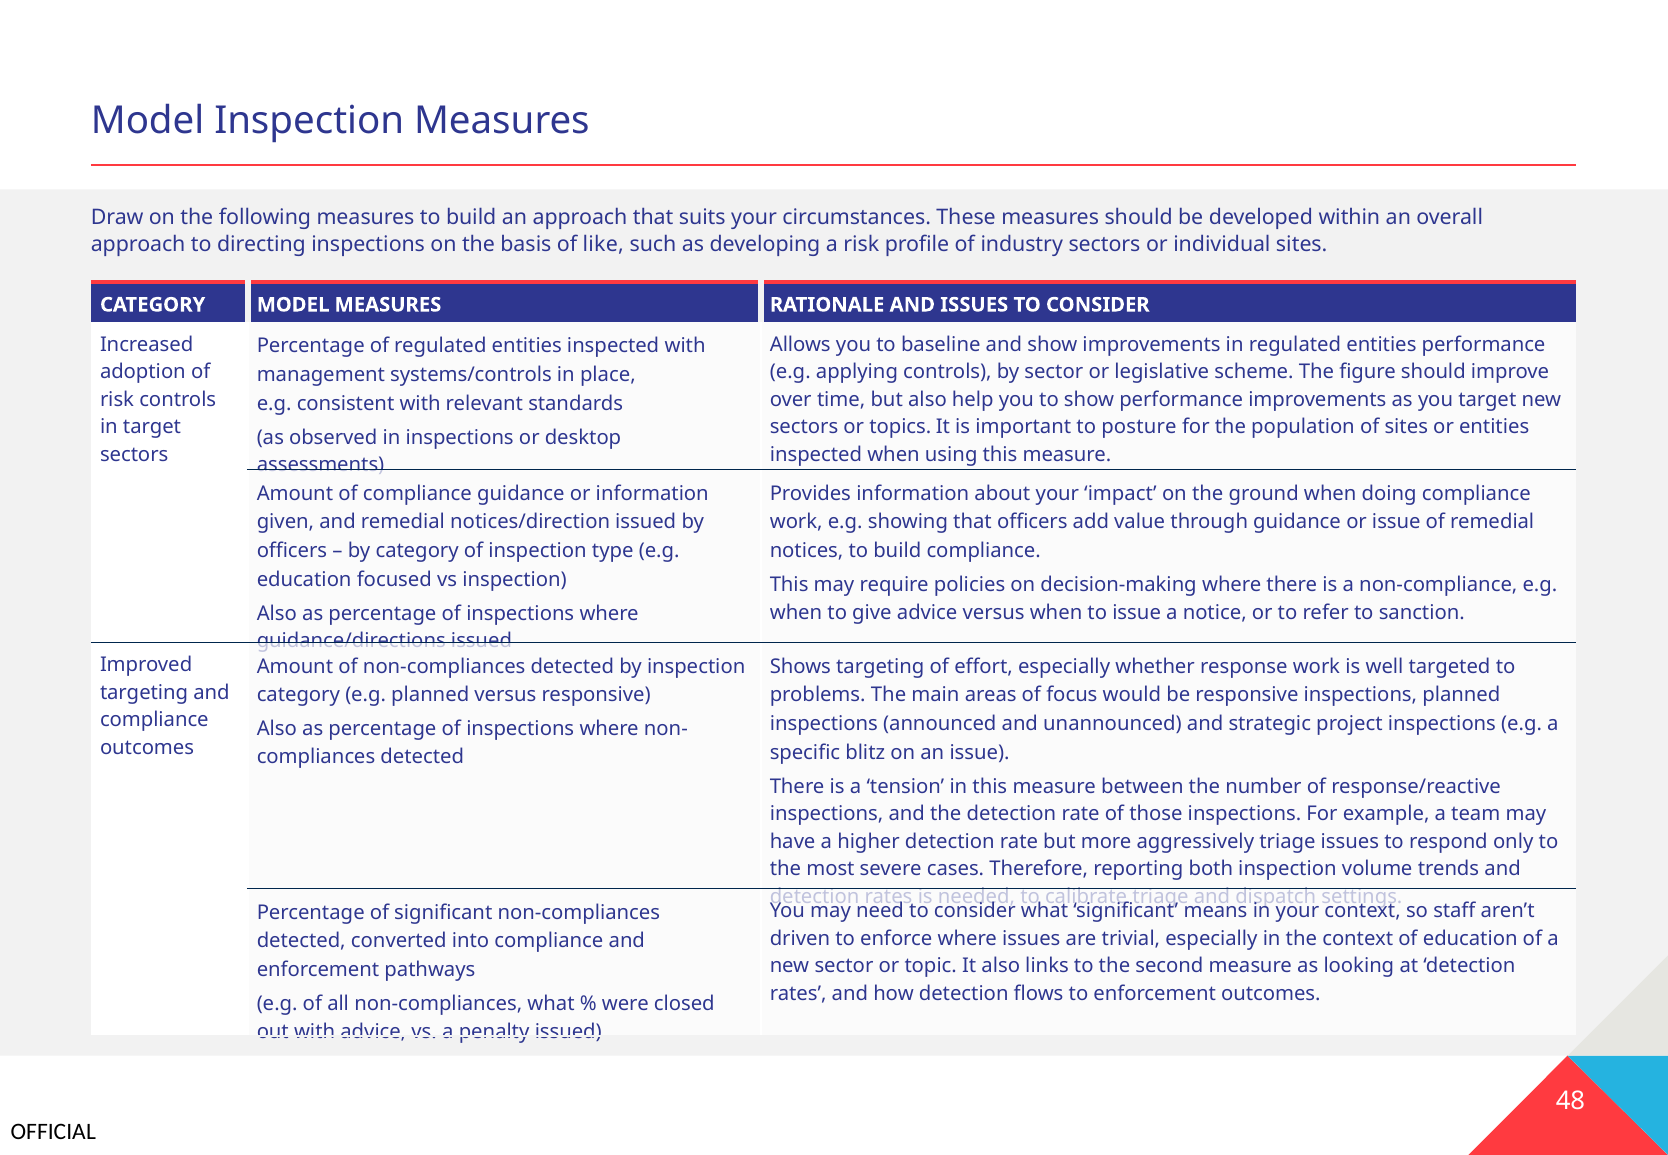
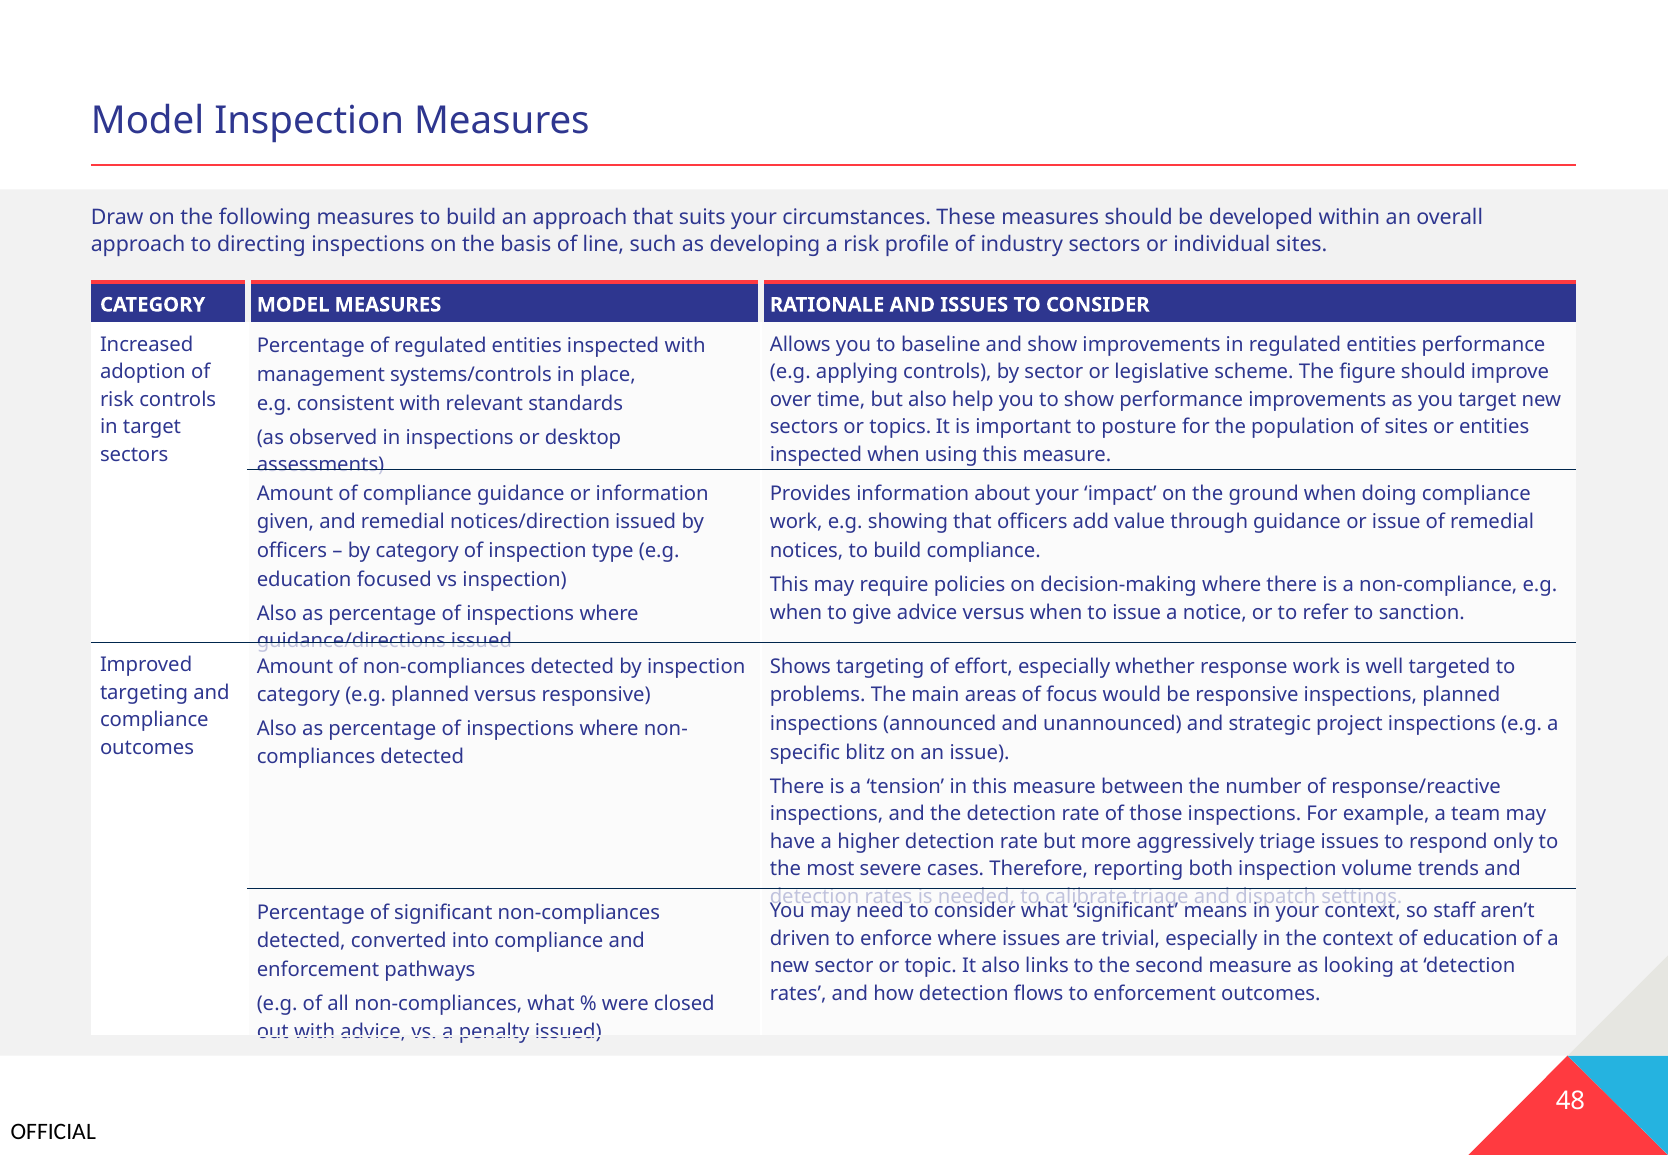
like: like -> line (603, 245)
